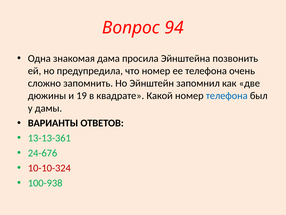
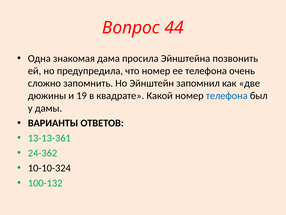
94: 94 -> 44 (174, 28)
24-676: 24-676 -> 24-362 (43, 153)
10-10-324 colour: red -> black (49, 168)
100-938: 100-938 -> 100-132 (45, 183)
